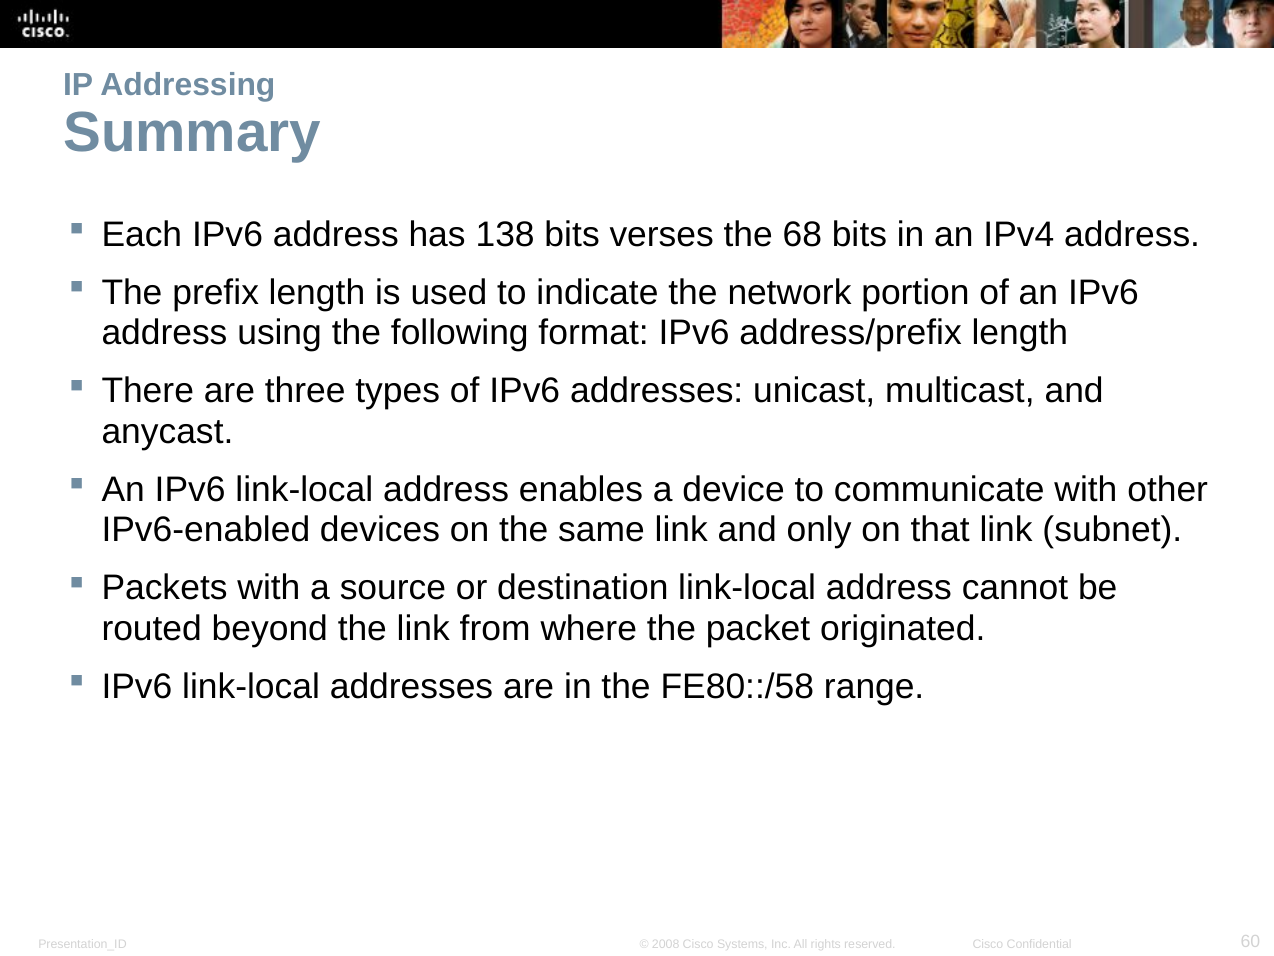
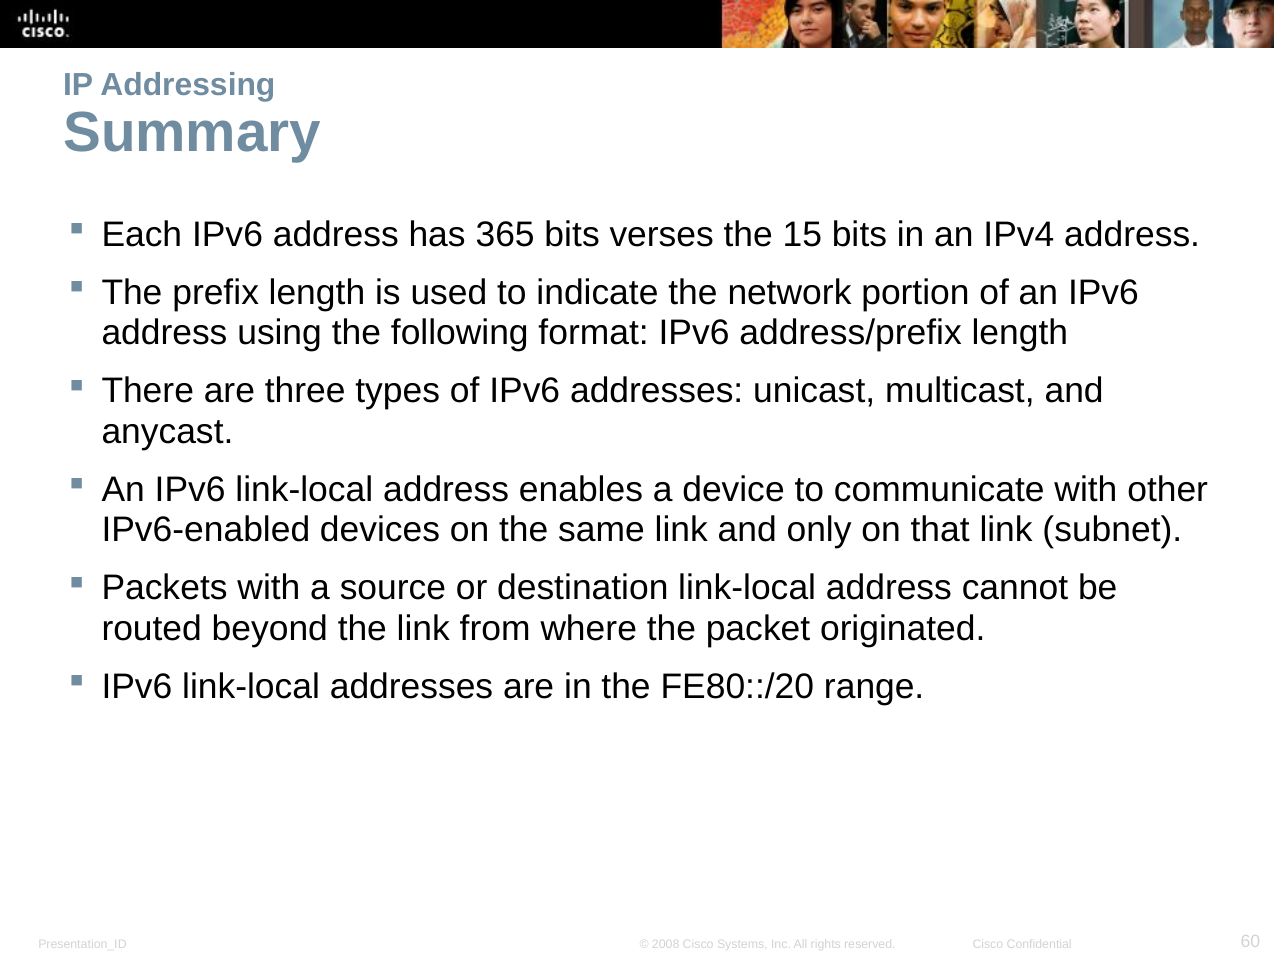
138: 138 -> 365 (505, 234)
68: 68 -> 15 (802, 234)
FE80::/58: FE80::/58 -> FE80::/20 (737, 686)
